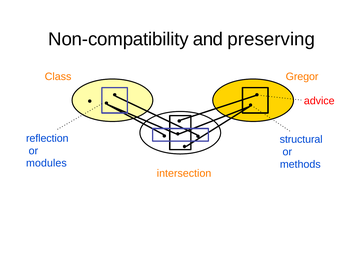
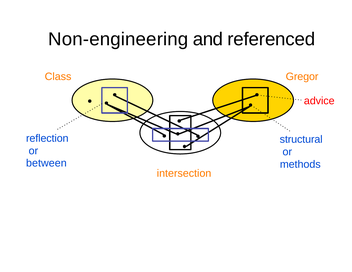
Non-compatibility: Non-compatibility -> Non-engineering (118, 39)
preserving: preserving -> referenced (271, 39)
modules: modules -> between (46, 163)
